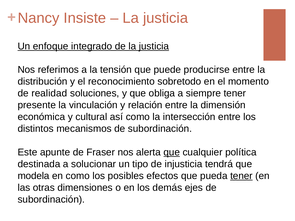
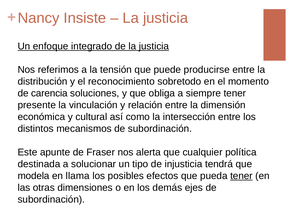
realidad: realidad -> carencia (49, 93)
que underline: present -> none (172, 152)
en como: como -> llama (78, 176)
